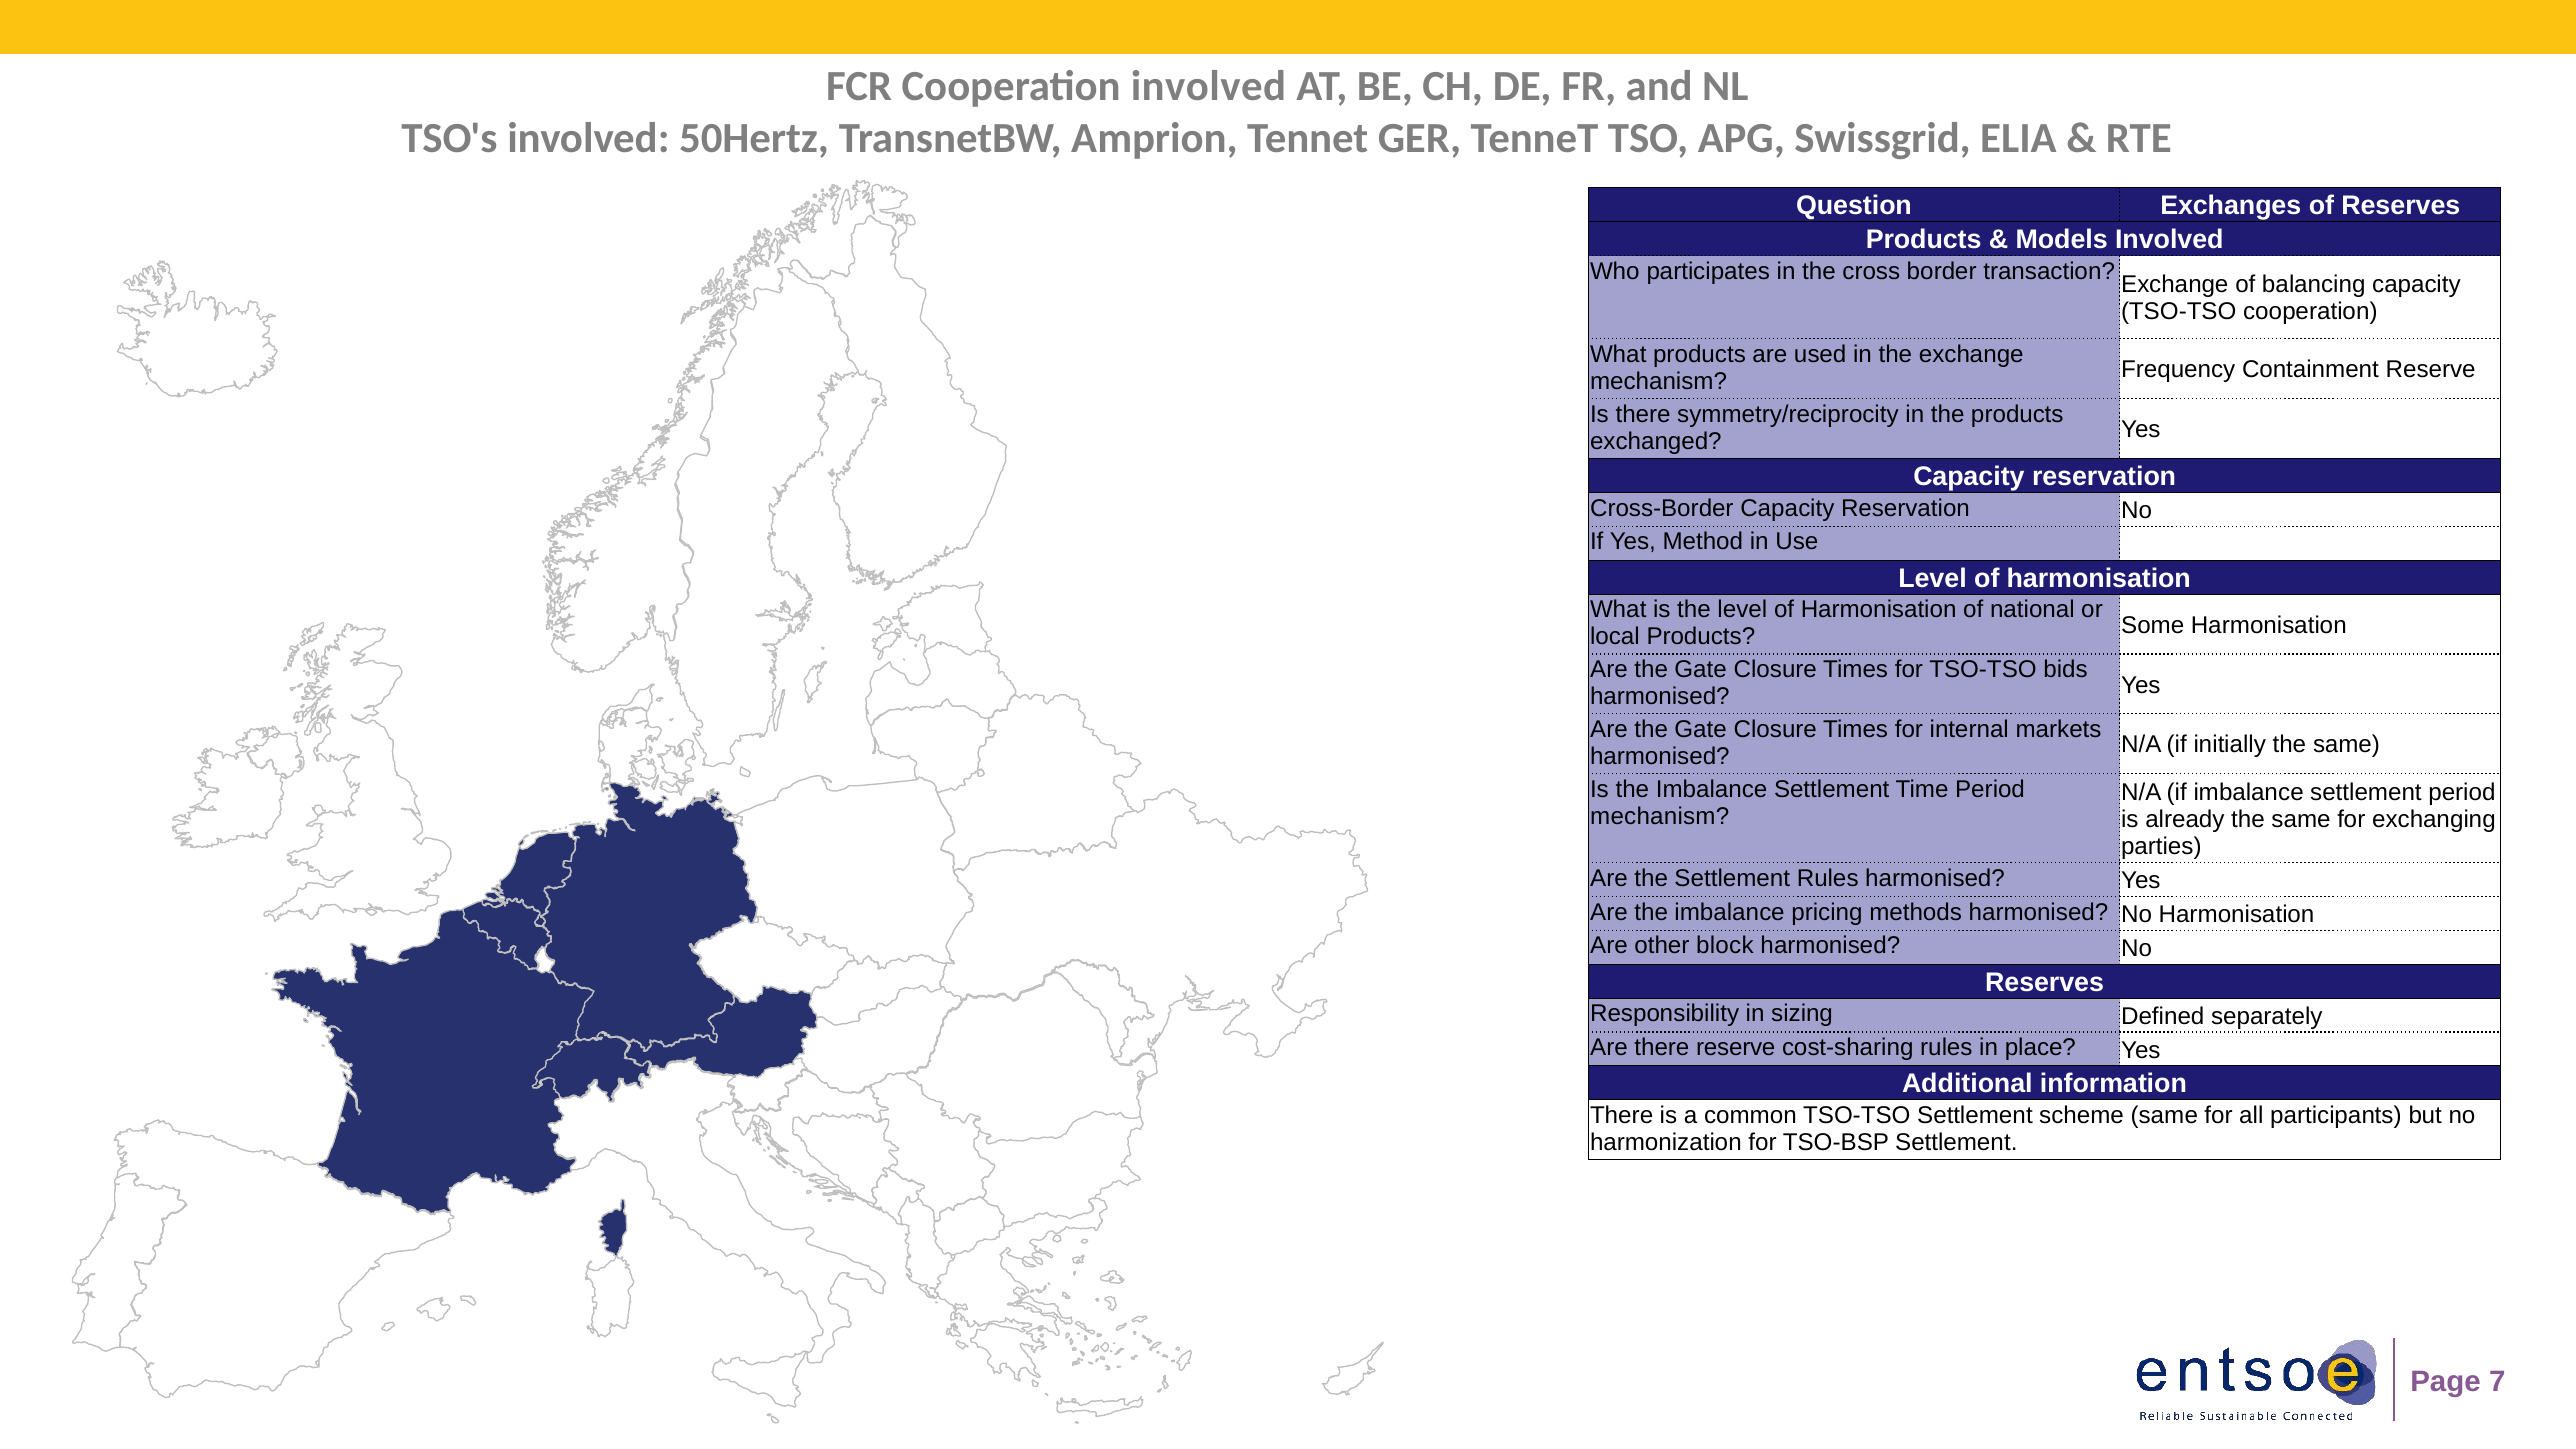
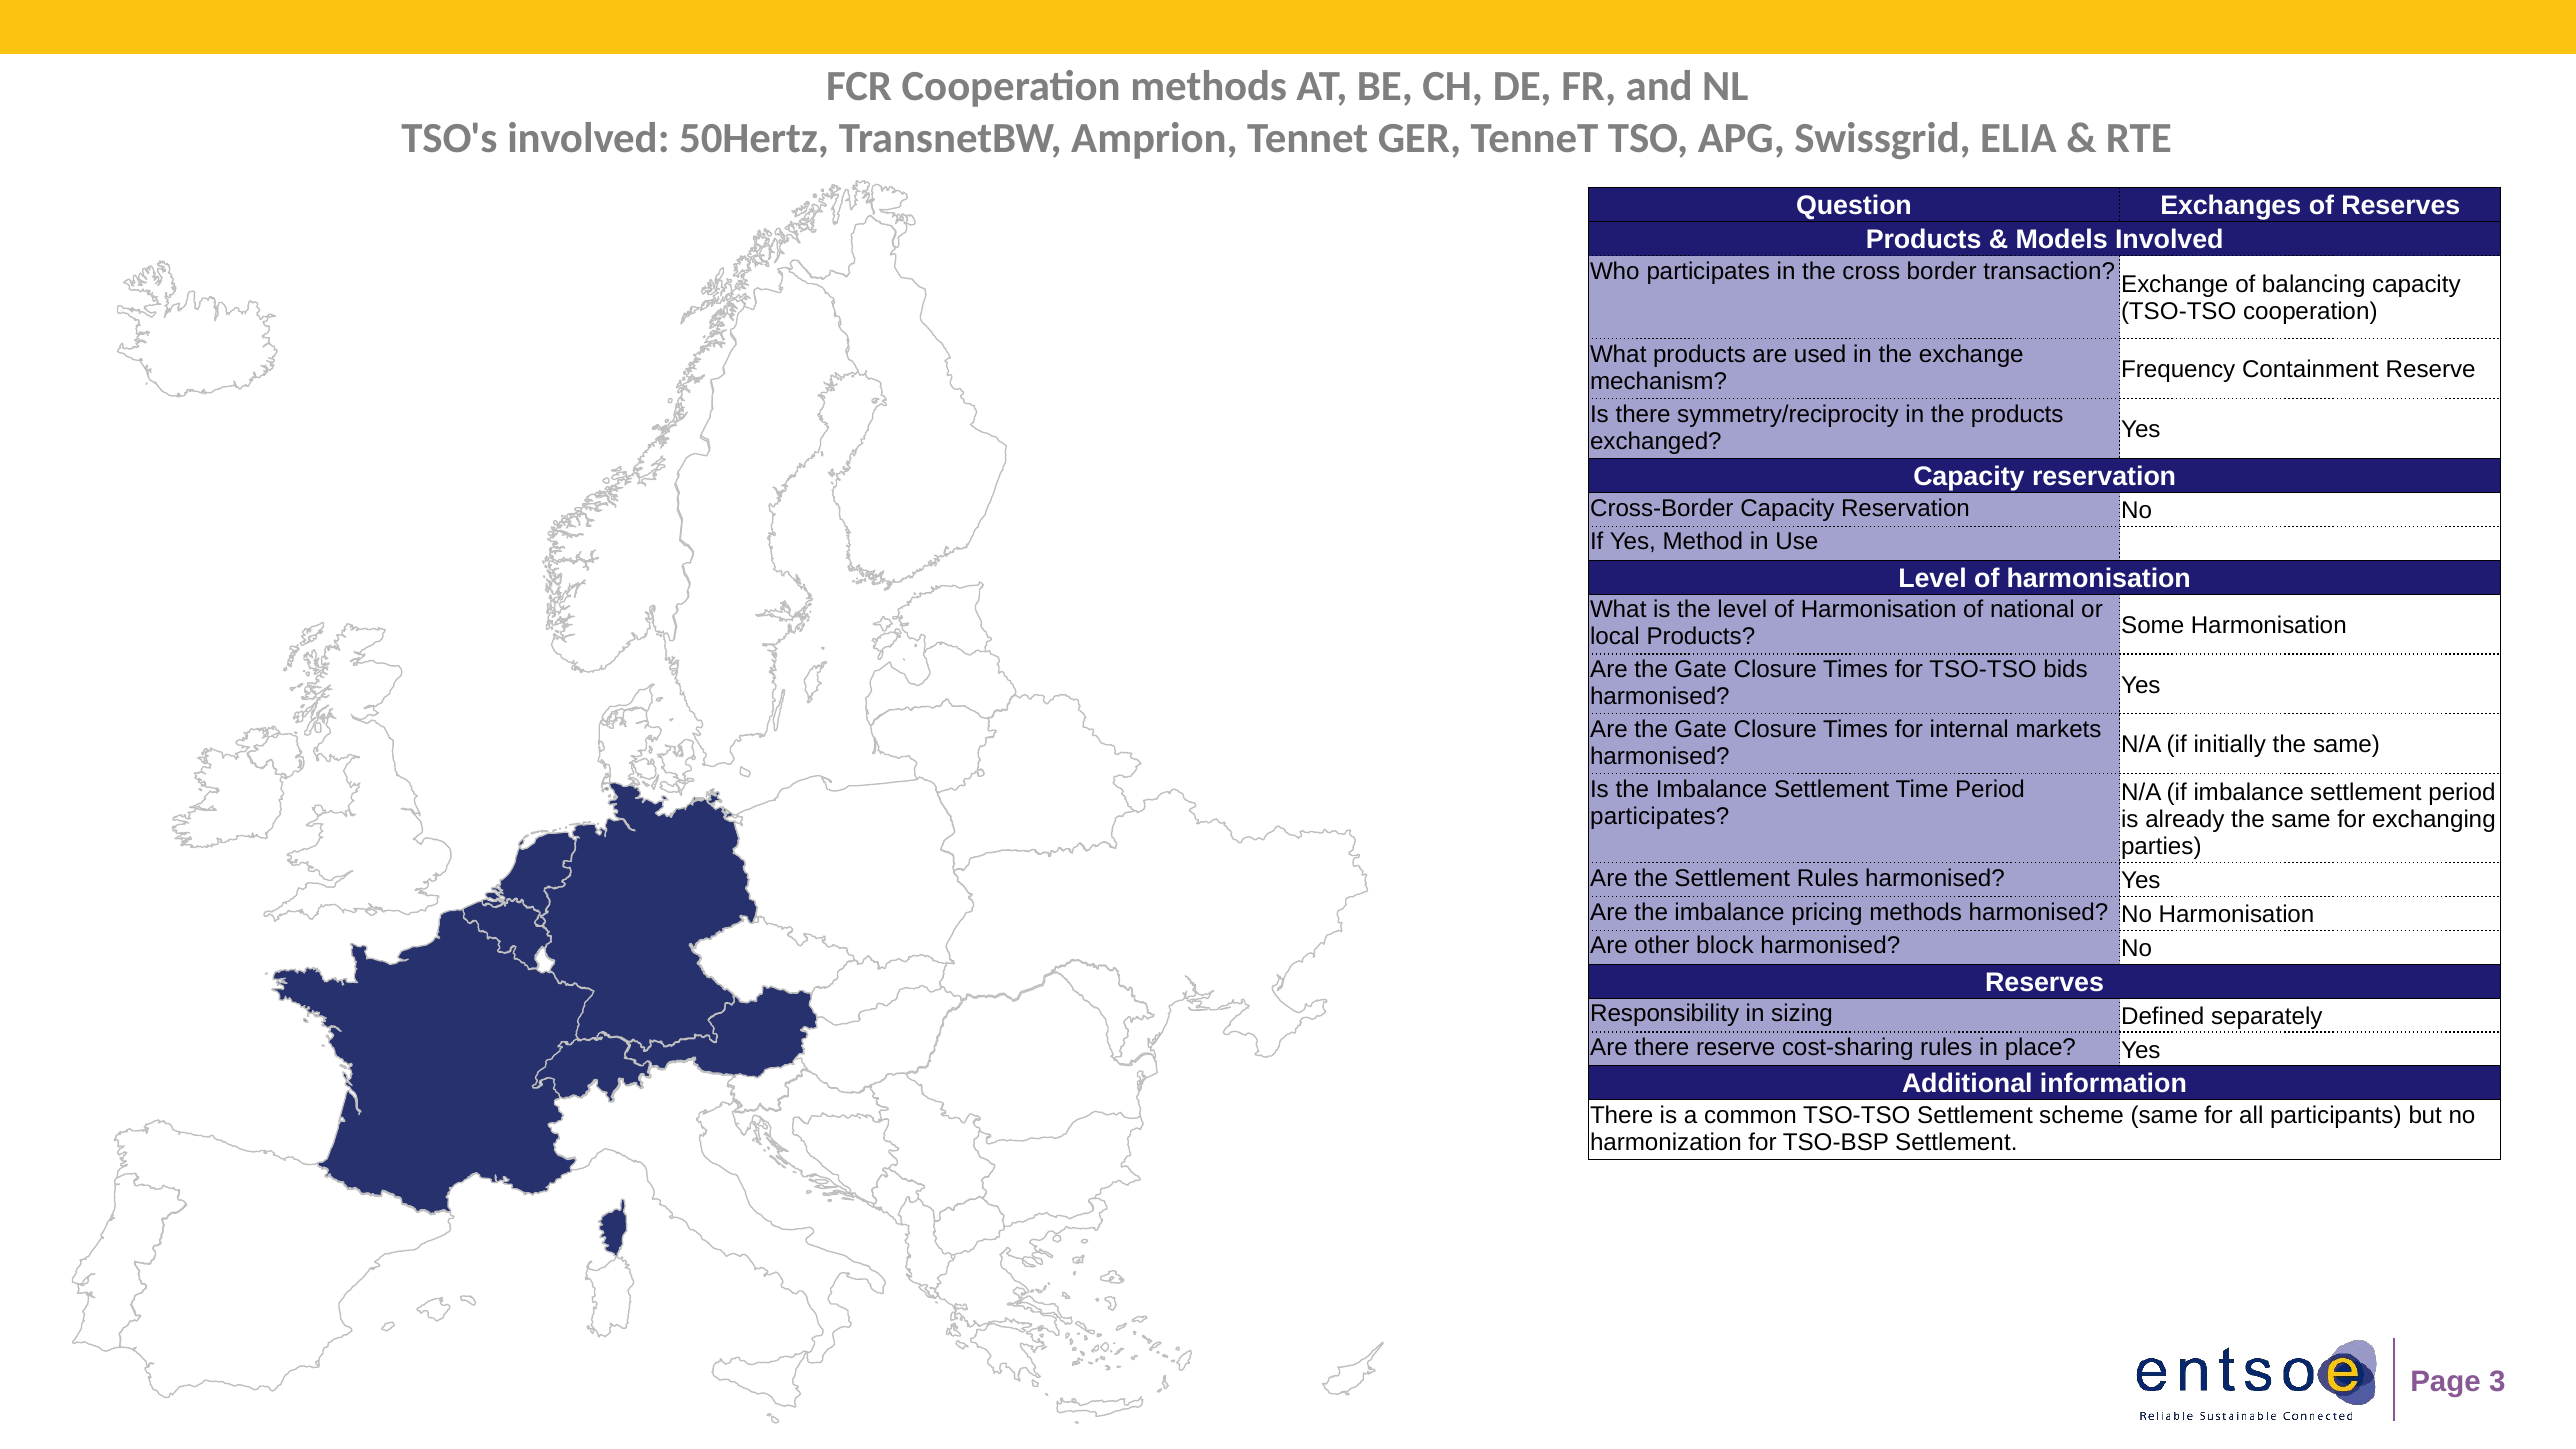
involved: involved -> methods (1209, 86)
mechanism: mechanism -> participates (1660, 816)
7: 7 -> 3 (2497, 1382)
